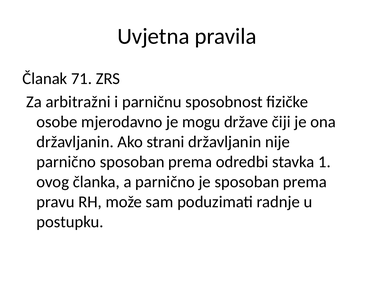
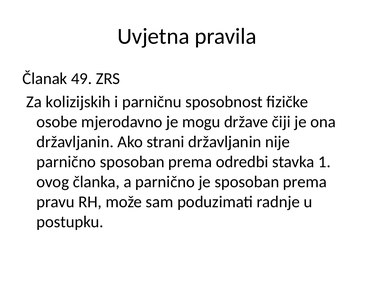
71: 71 -> 49 (82, 78)
arbitražni: arbitražni -> kolizijskih (78, 102)
